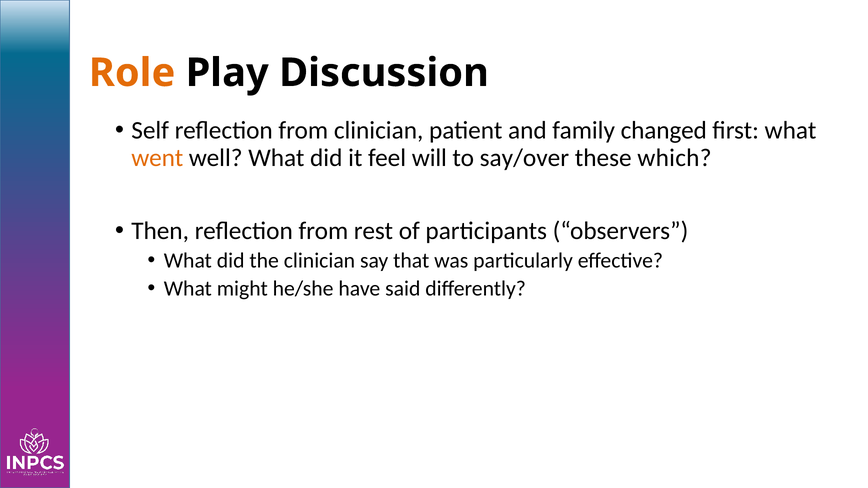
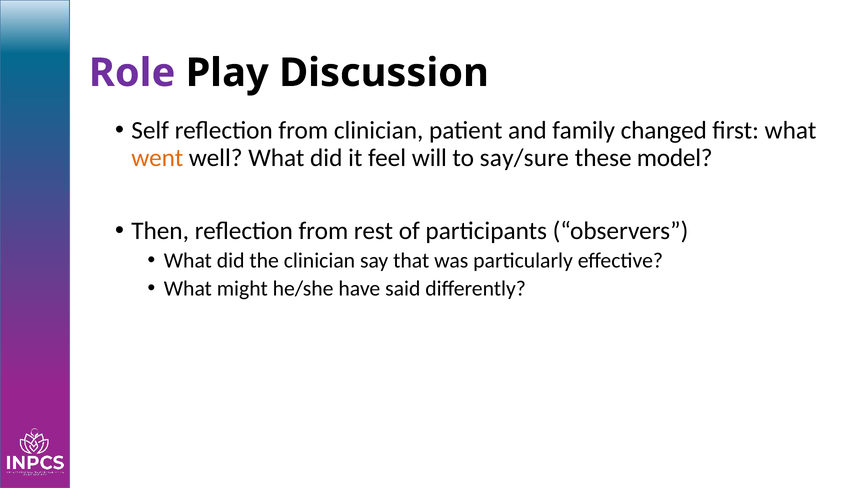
Role colour: orange -> purple (132, 73)
say/over: say/over -> say/sure (524, 158)
which: which -> model (675, 158)
